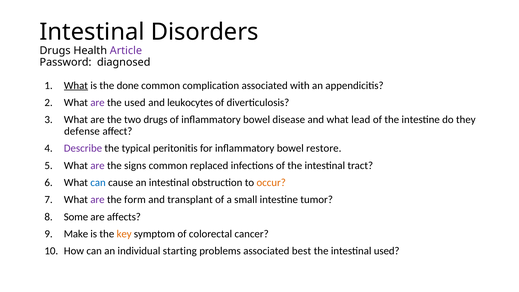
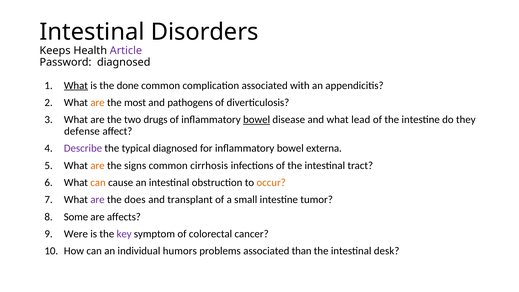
Drugs: Drugs -> Keeps (55, 51)
are colour: purple -> orange (97, 103)
the used: used -> most (135, 103)
leukocytes: leukocytes -> pathogens (190, 103)
bowel underline: none -> present (257, 120)
typical peritonitis: peritonitis -> diagnosed (175, 148)
restore: restore -> externa (324, 148)
are colour: purple -> orange (97, 165)
replaced: replaced -> cirrhosis (209, 165)
can colour: blue -> orange (98, 183)
form: form -> does (135, 200)
Make: Make -> Were (76, 234)
key colour: orange -> purple (124, 234)
starting: starting -> humors (180, 251)
best: best -> than (302, 251)
intestinal used: used -> desk (387, 251)
